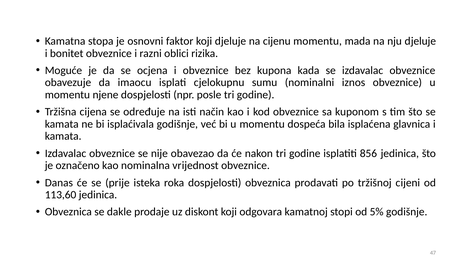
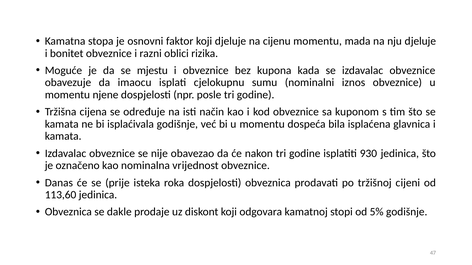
ocjena: ocjena -> mjestu (152, 71)
856: 856 -> 930 (368, 154)
